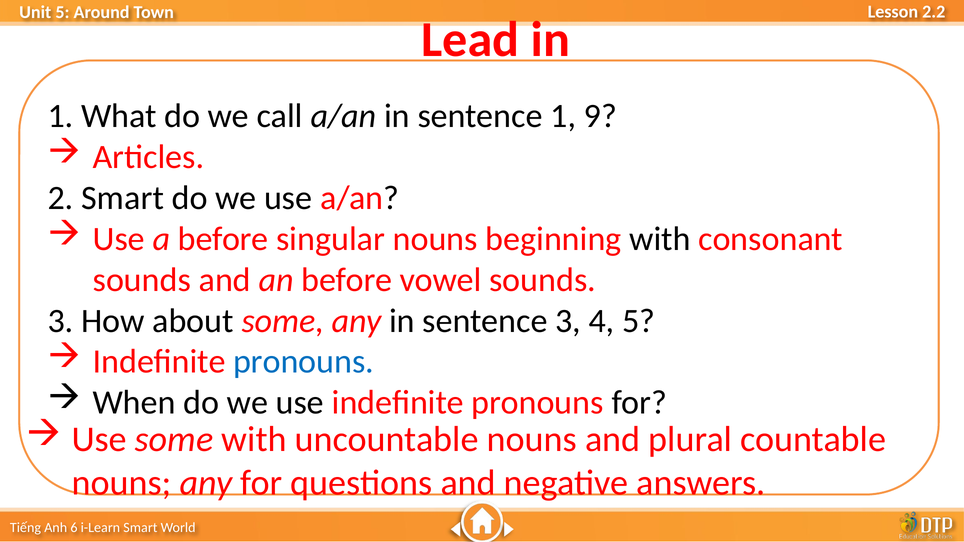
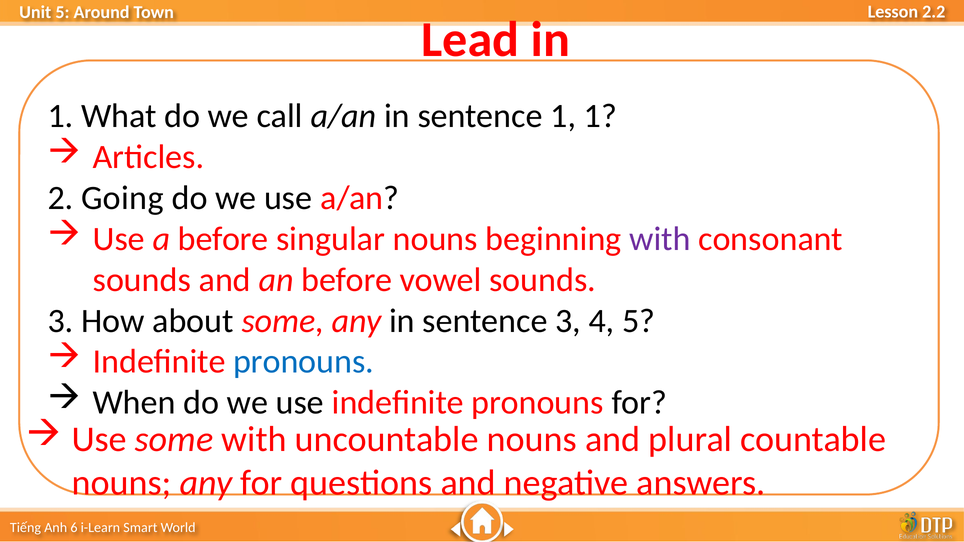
1 9: 9 -> 1 (600, 116)
2 Smart: Smart -> Going (122, 198)
with colour: black -> purple (660, 239)
